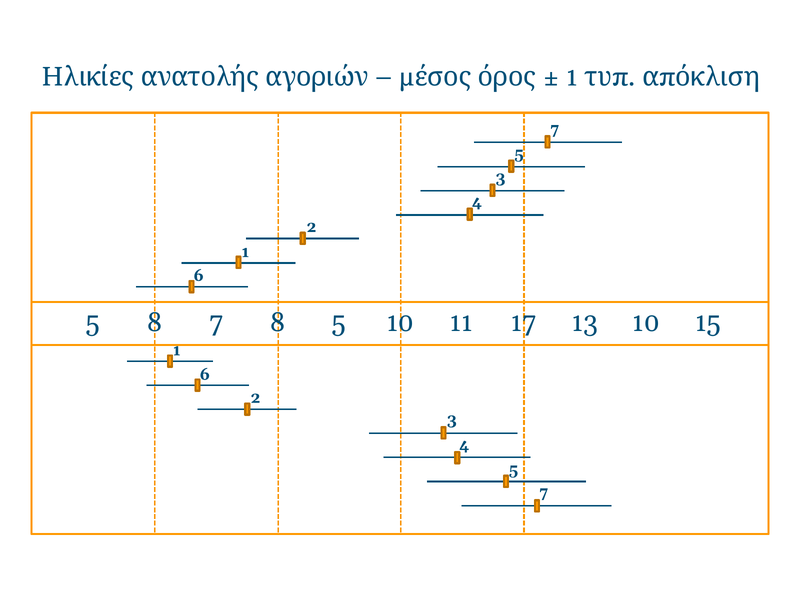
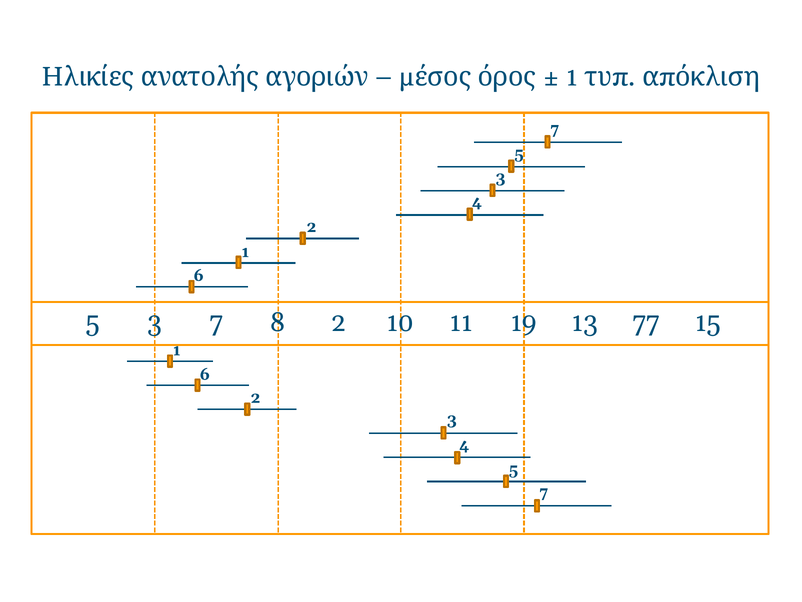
5 8: 8 -> 3 (154, 322)
8 5: 5 -> 2 (339, 322)
17: 17 -> 19 (524, 322)
13 10: 10 -> 77 (646, 322)
